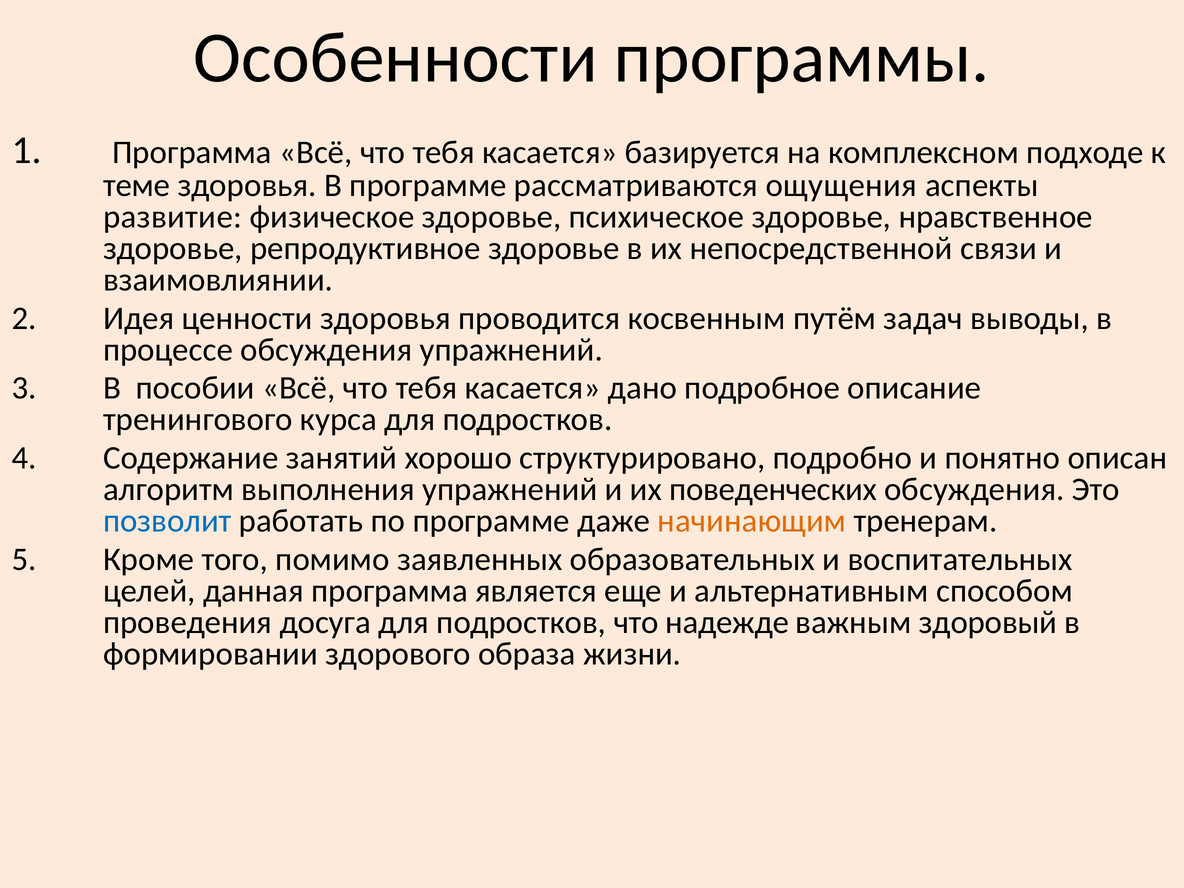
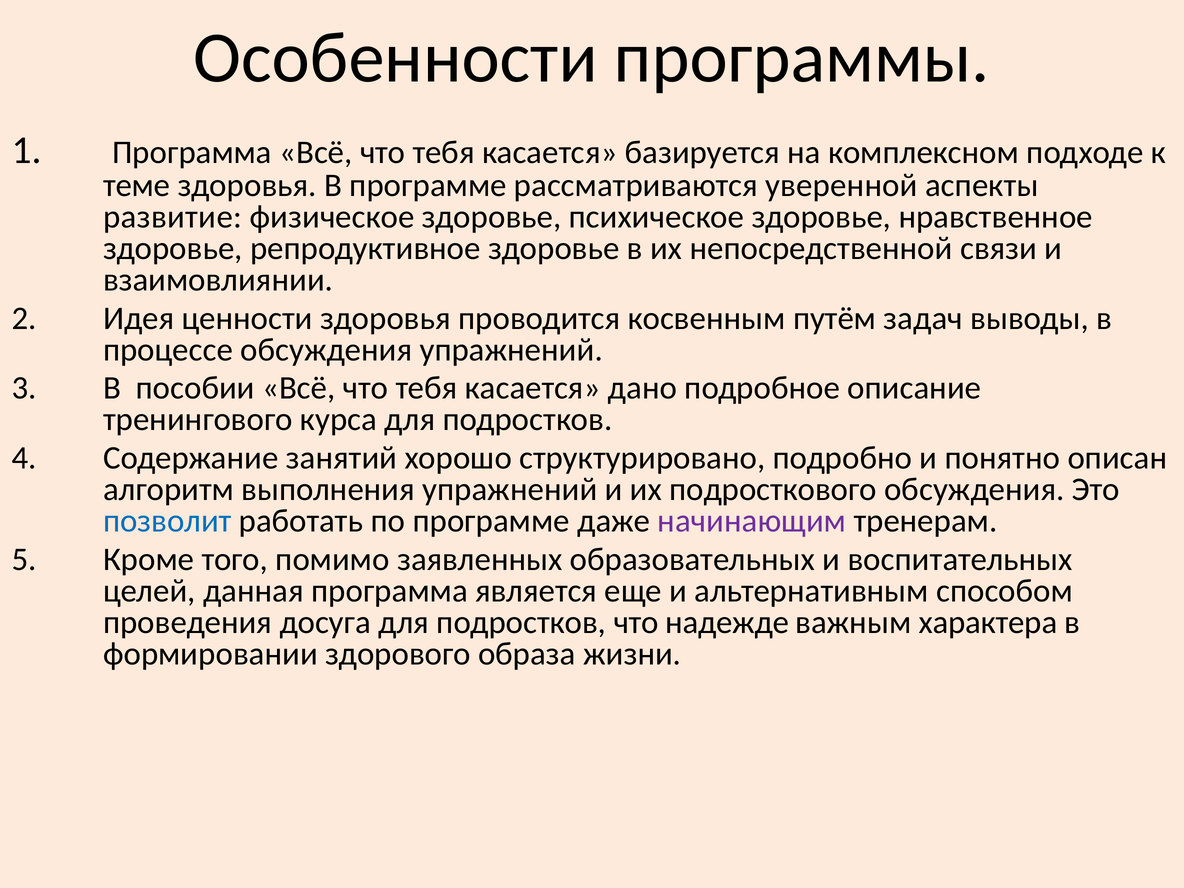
ощущения: ощущения -> уверенной (841, 185)
поведенческих: поведенческих -> подросткового (773, 489)
начинающим colour: orange -> purple (752, 521)
здоровый: здоровый -> характера (988, 622)
